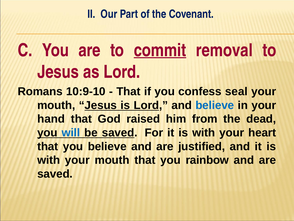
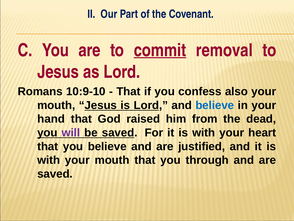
seal: seal -> also (236, 91)
will colour: blue -> purple (71, 132)
rainbow: rainbow -> through (207, 160)
